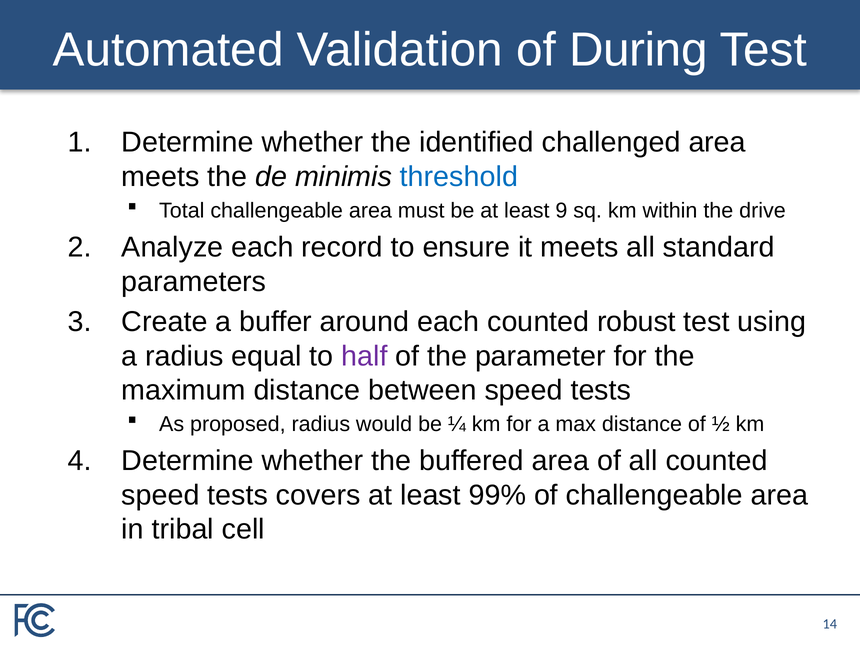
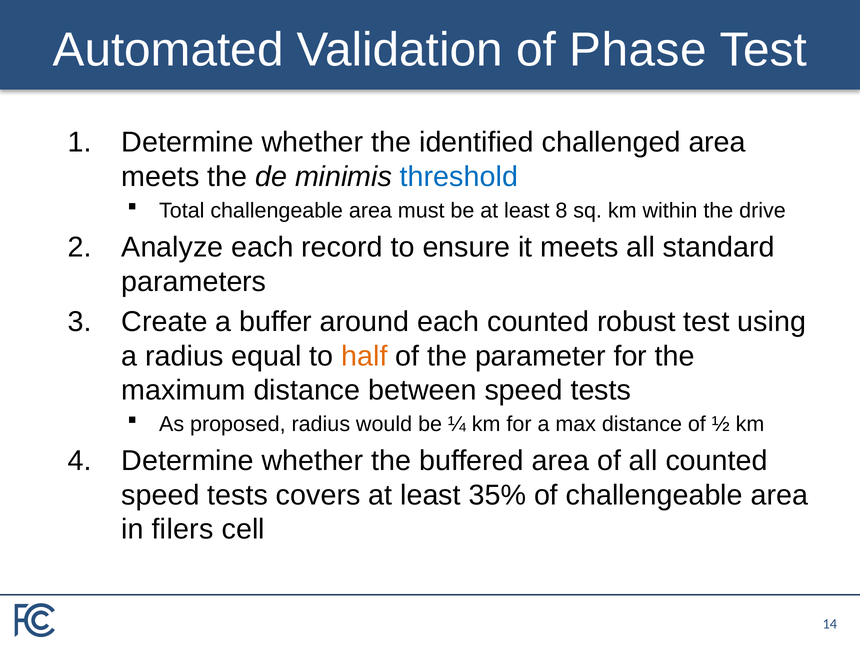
During: During -> Phase (638, 50)
9: 9 -> 8 (561, 211)
half colour: purple -> orange (364, 356)
99%: 99% -> 35% (497, 495)
tribal: tribal -> filers (183, 529)
